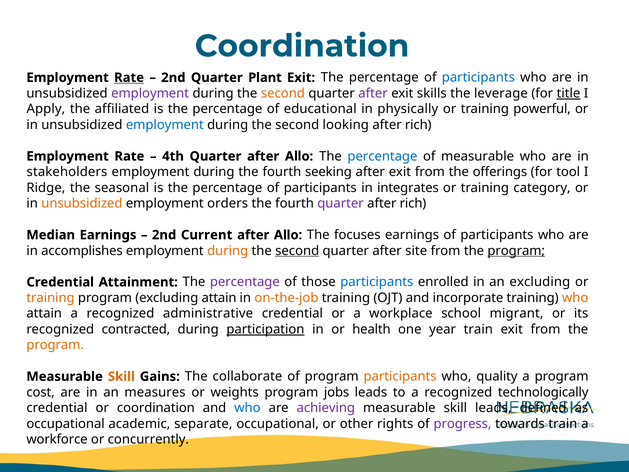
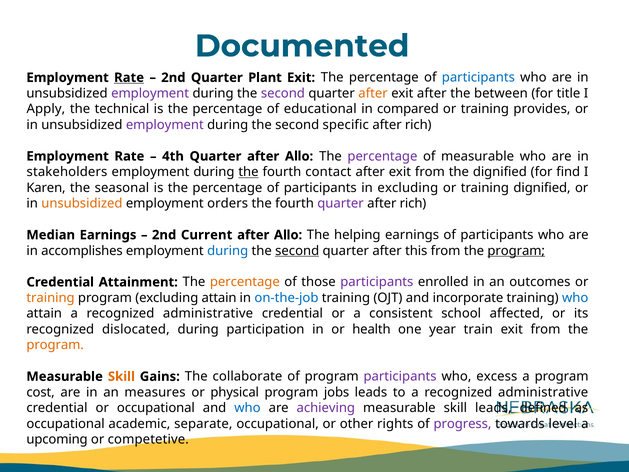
Coordination: Coordination -> Documented (302, 46)
second colour: orange -> purple (283, 93)
after colour: purple -> orange (373, 93)
exit skills: skills -> after (432, 93)
leverage: leverage -> between (501, 93)
title underline: present -> none (569, 93)
affiliated: affiliated -> technical (122, 109)
physically: physically -> compared (408, 109)
powerful: powerful -> provides (542, 109)
employment colour: blue -> purple (165, 125)
looking: looking -> specific (346, 125)
percentage colour: blue -> purple (382, 156)
the underline: none -> present (248, 172)
seeking: seeking -> contact (328, 172)
the offerings: offerings -> dignified (500, 172)
tool: tool -> find (568, 172)
Ridge: Ridge -> Karen (46, 188)
in integrates: integrates -> excluding (408, 188)
training category: category -> dignified (542, 188)
focuses: focuses -> helping (357, 235)
during colour: orange -> blue (228, 251)
site: site -> this (416, 251)
percentage colour: purple -> orange (245, 282)
participants colour: blue -> purple (377, 282)
an excluding: excluding -> outcomes (540, 282)
on-the-job colour: orange -> blue (286, 298)
who colour: orange -> blue (575, 298)
workplace: workplace -> consistent (401, 313)
migrant: migrant -> affected (517, 313)
contracted: contracted -> dislocated (136, 329)
participation underline: present -> none (265, 329)
participants colour: orange -> purple (400, 376)
quality: quality -> excess (497, 376)
weights: weights -> physical (235, 392)
to a recognized technologically: technologically -> administrative (543, 392)
or coordination: coordination -> occupational (156, 408)
towards train: train -> level (563, 424)
workforce: workforce -> upcoming (57, 439)
concurrently: concurrently -> competetive (148, 439)
